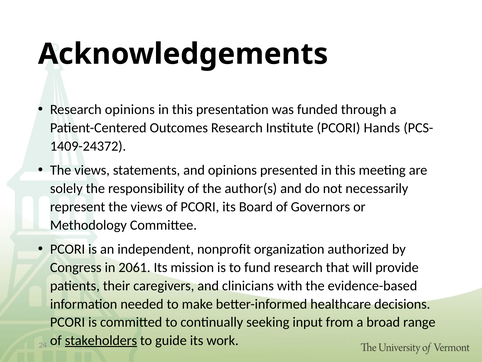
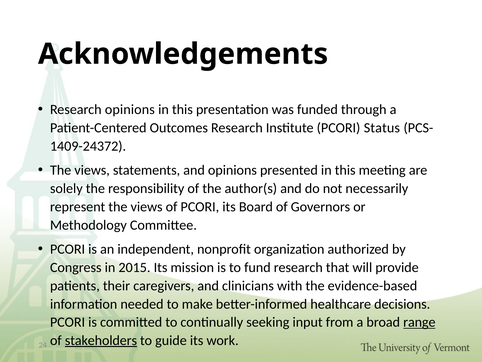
Hands: Hands -> Status (382, 128)
2061: 2061 -> 2015 (134, 267)
range underline: none -> present (419, 322)
